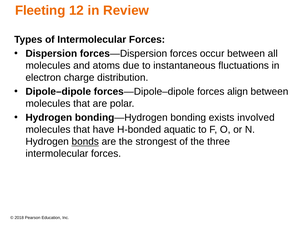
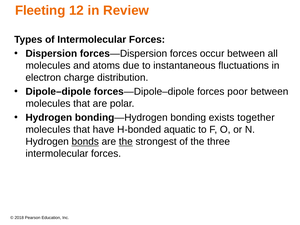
align: align -> poor (237, 92)
involved: involved -> together (256, 118)
the underline: none -> present (126, 142)
